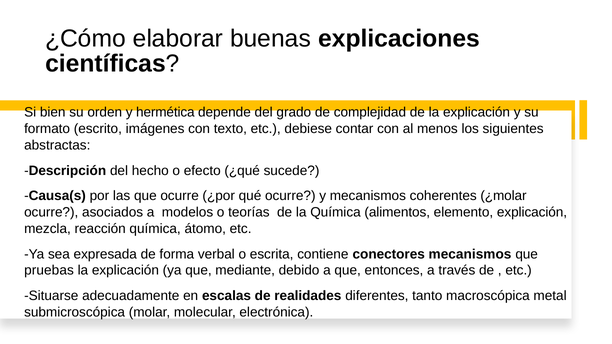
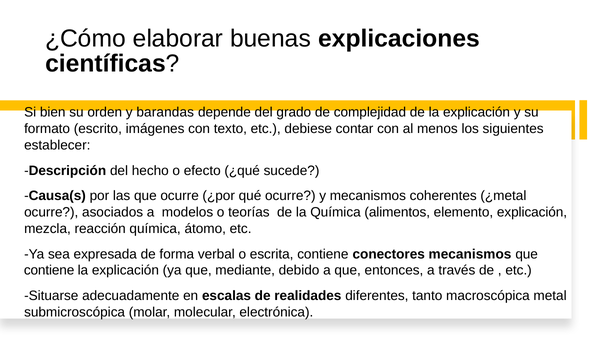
hermética: hermética -> barandas (165, 113)
abstractas: abstractas -> establecer (57, 145)
¿molar: ¿molar -> ¿metal (503, 196)
pruebas: pruebas -> contiene (49, 271)
